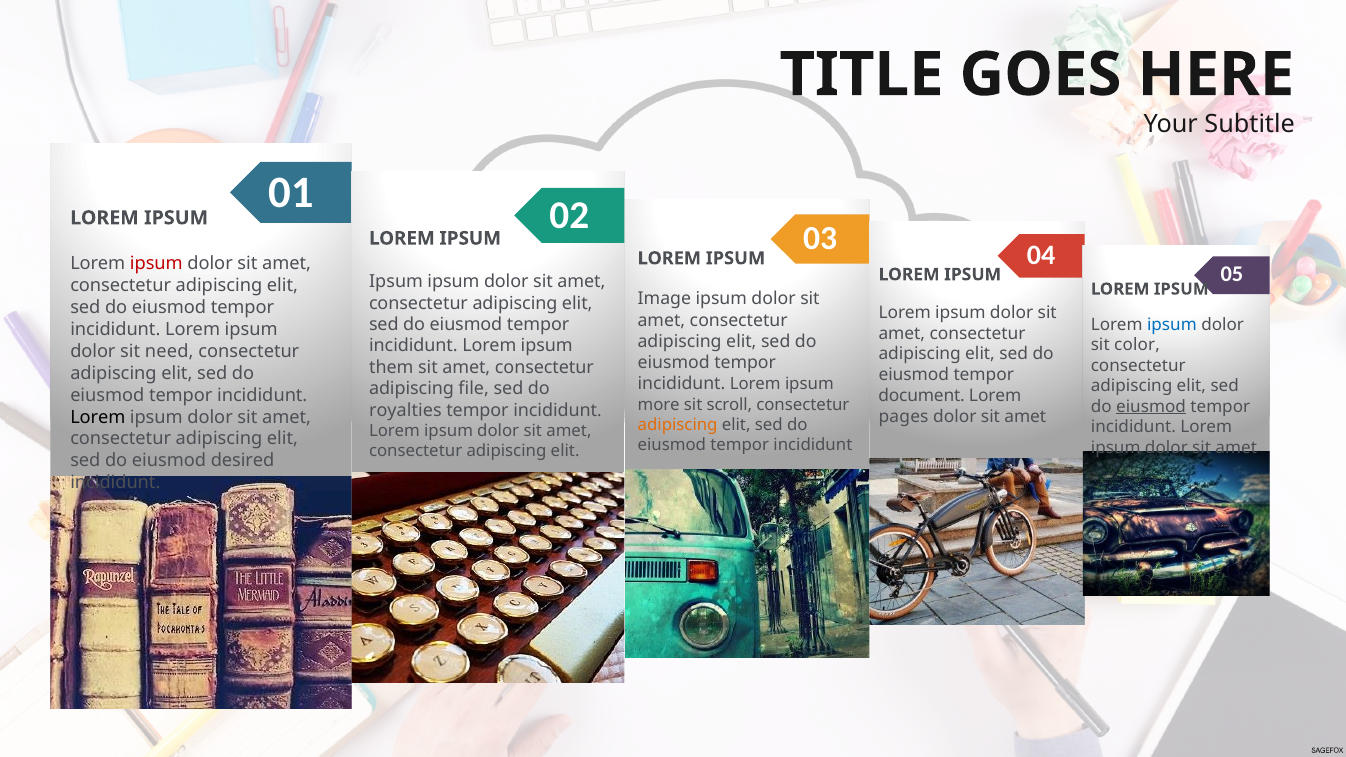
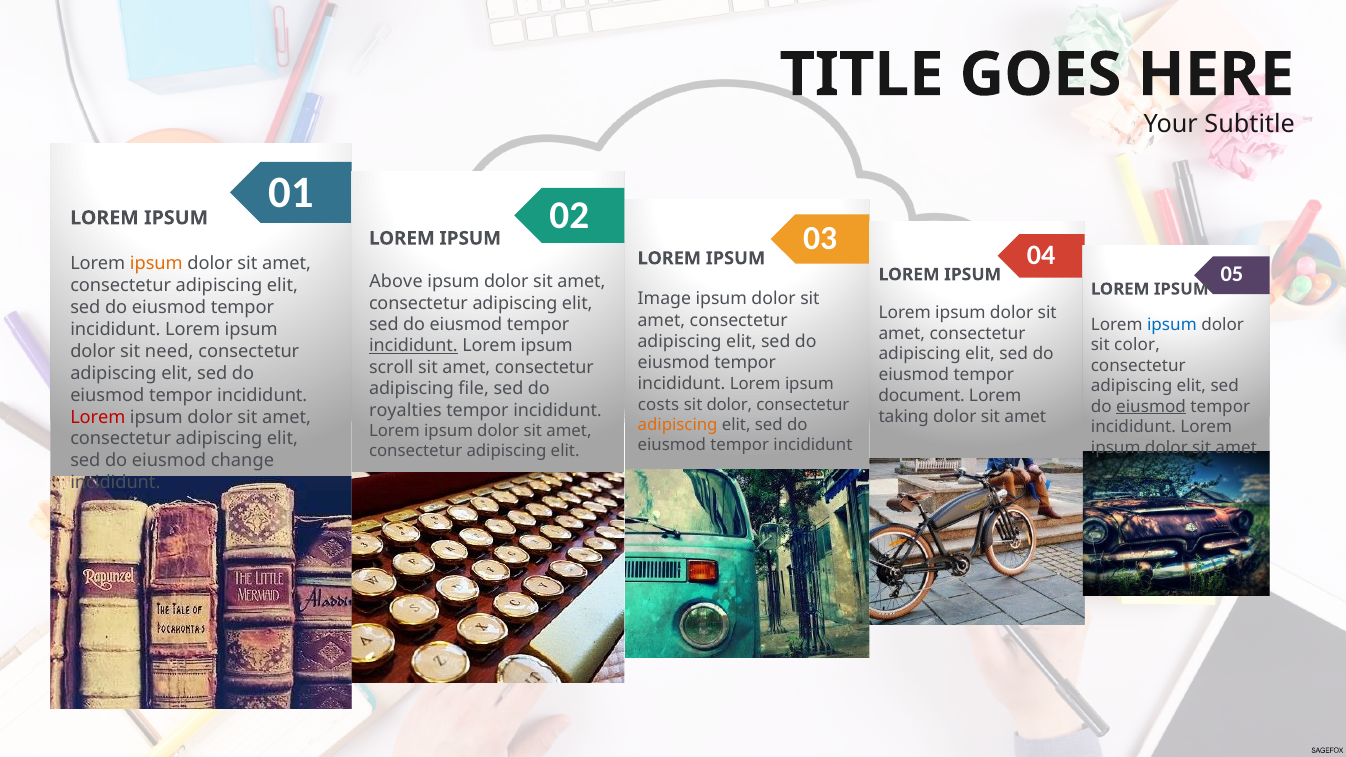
ipsum colour: red -> orange (156, 264)
Ipsum: Ipsum -> Above (396, 282)
incididunt underline: none -> present (413, 346)
them: them -> scroll (391, 368)
more: more -> costs (659, 405)
sit scroll: scroll -> dolor (729, 405)
pages: pages -> taking (904, 417)
Lorem colour: black -> red (98, 417)
desired: desired -> change (242, 461)
